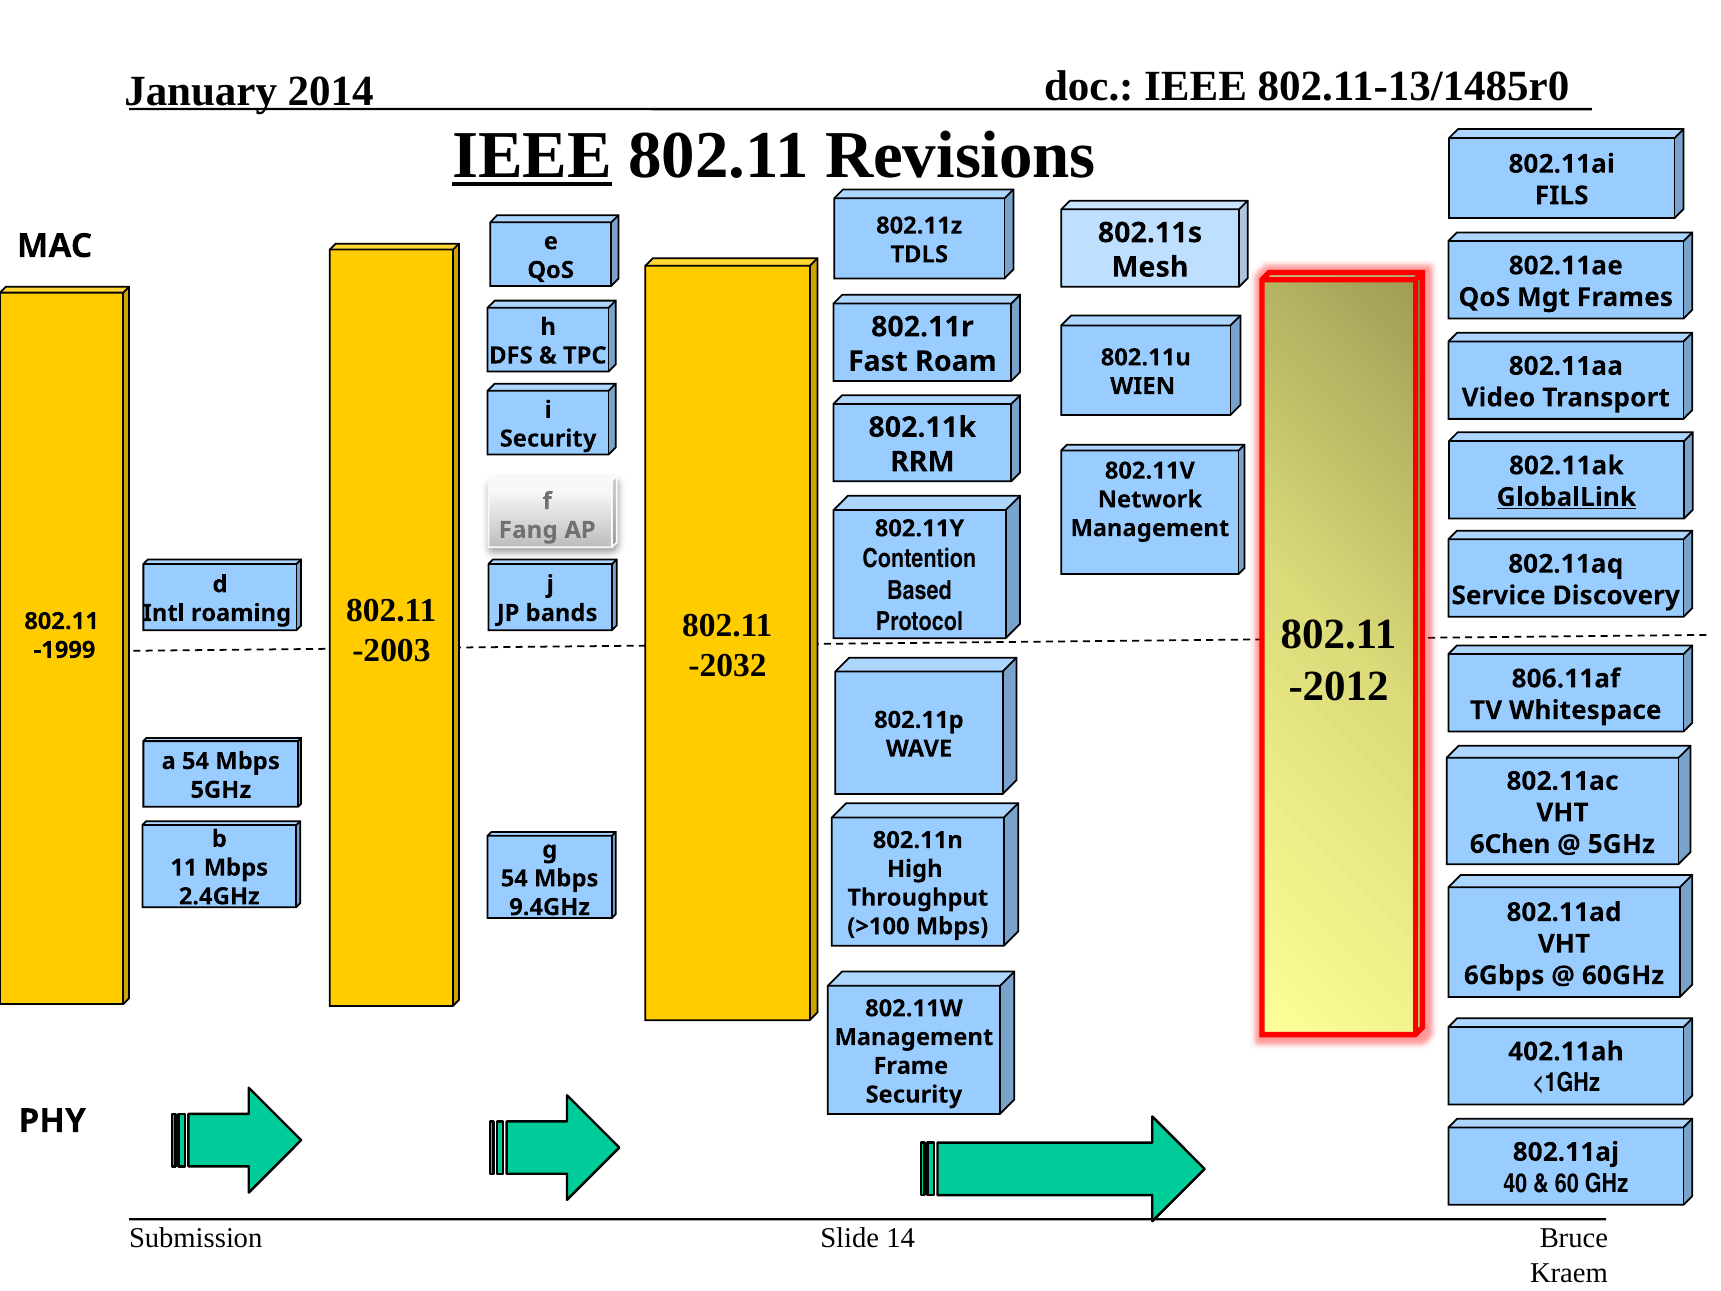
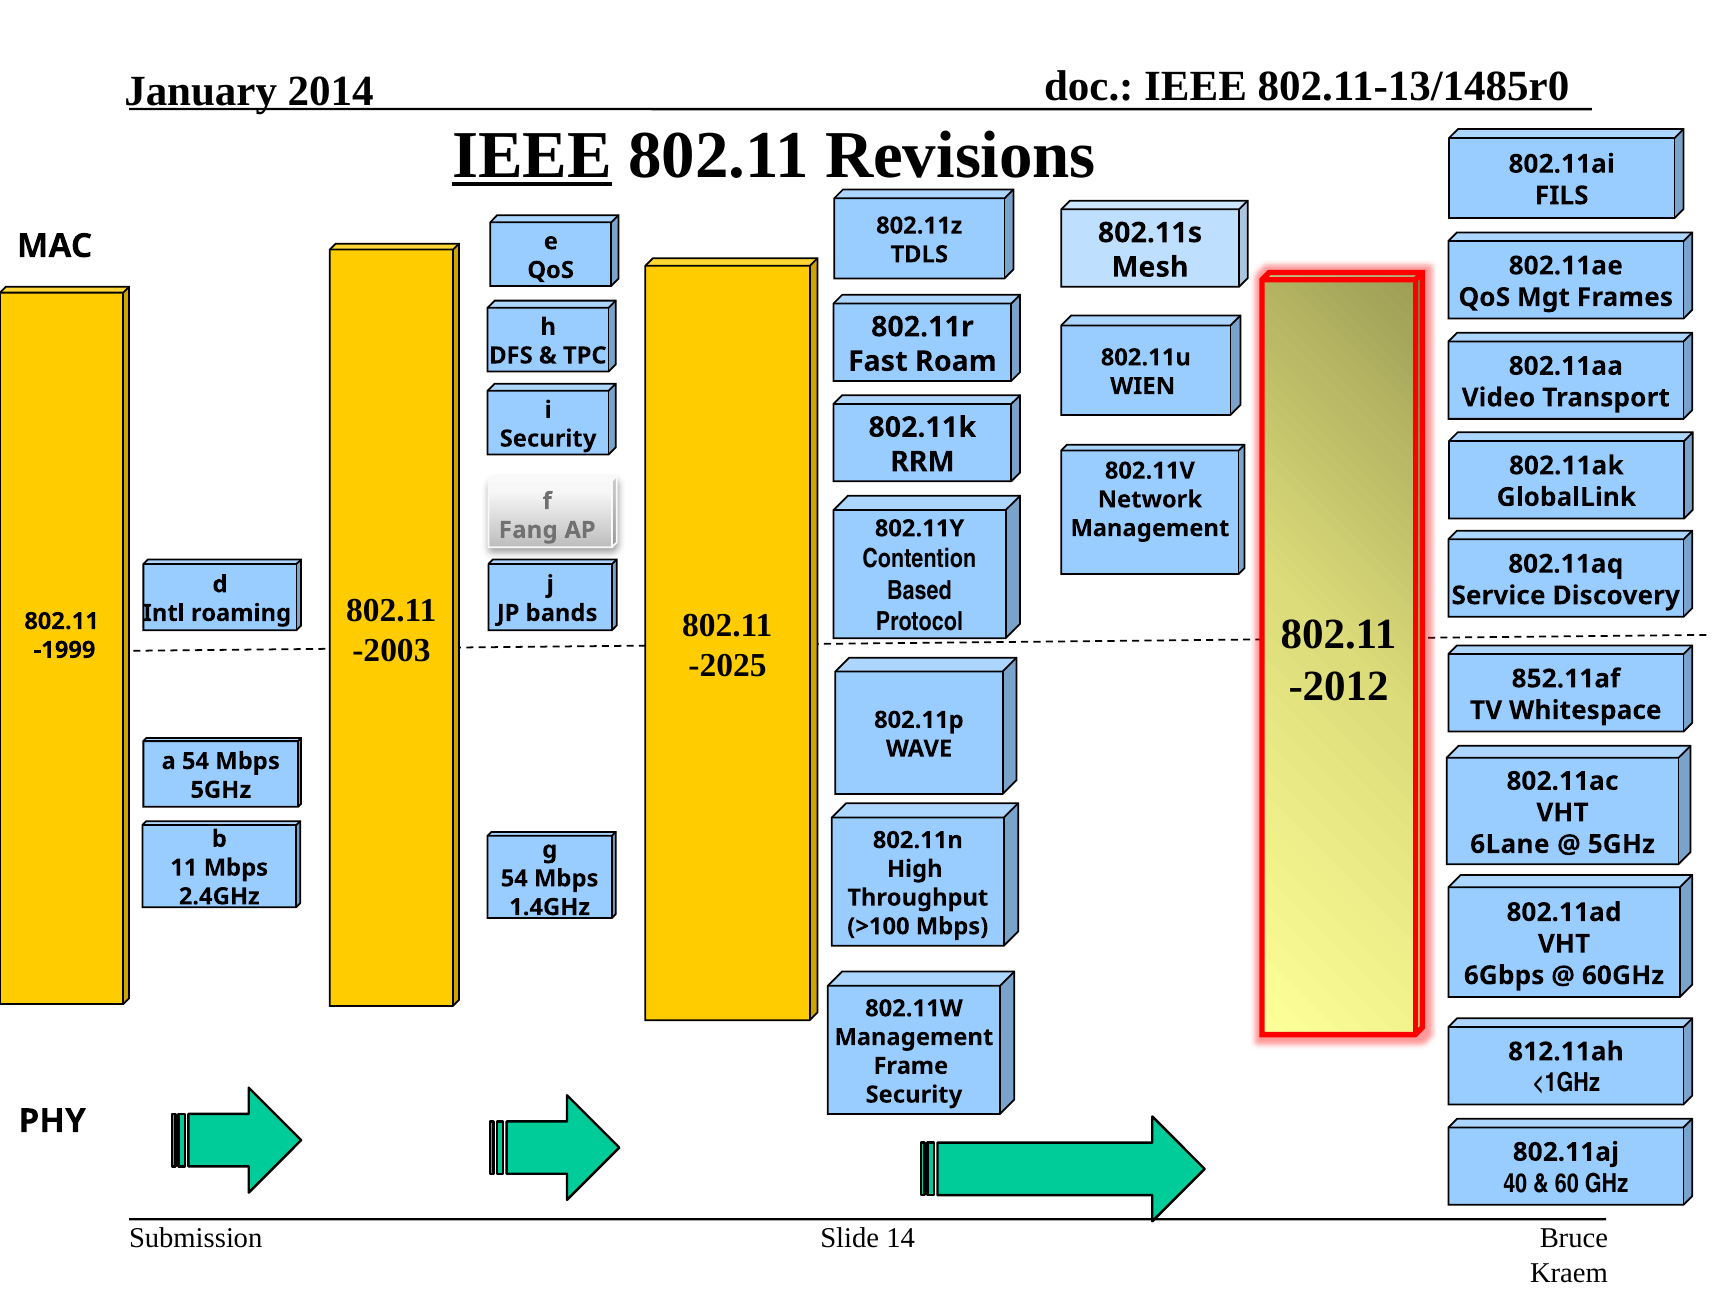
GlobalLink underline: present -> none (1566, 497)
-2032: -2032 -> -2025 (727, 665)
806.11af: 806.11af -> 852.11af (1566, 679)
6Chen: 6Chen -> 6Lane (1510, 844)
9.4GHz: 9.4GHz -> 1.4GHz (550, 907)
402.11ah: 402.11ah -> 812.11ah (1566, 1052)
